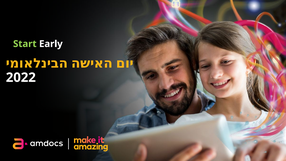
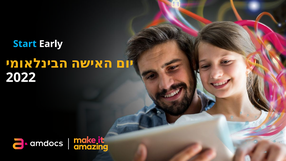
Start colour: light green -> light blue (25, 44)
